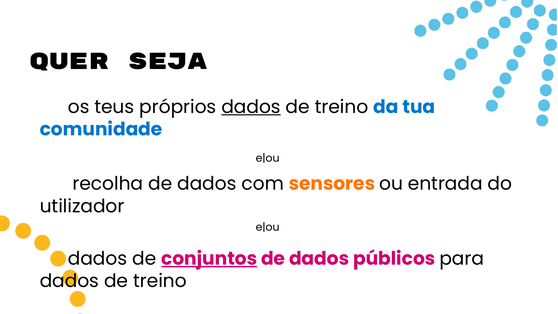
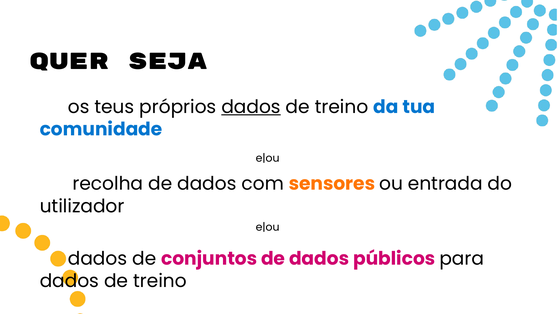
conjuntos underline: present -> none (209, 259)
